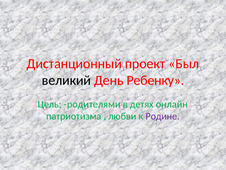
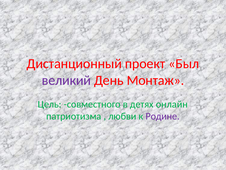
великий colour: black -> purple (66, 80)
Ребенку: Ребенку -> Монтаж (155, 80)
родителями: родителями -> совместного (92, 104)
